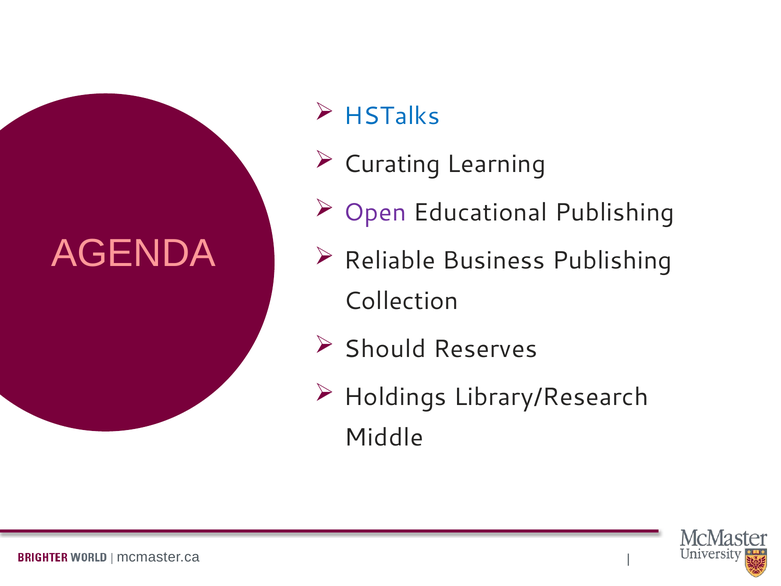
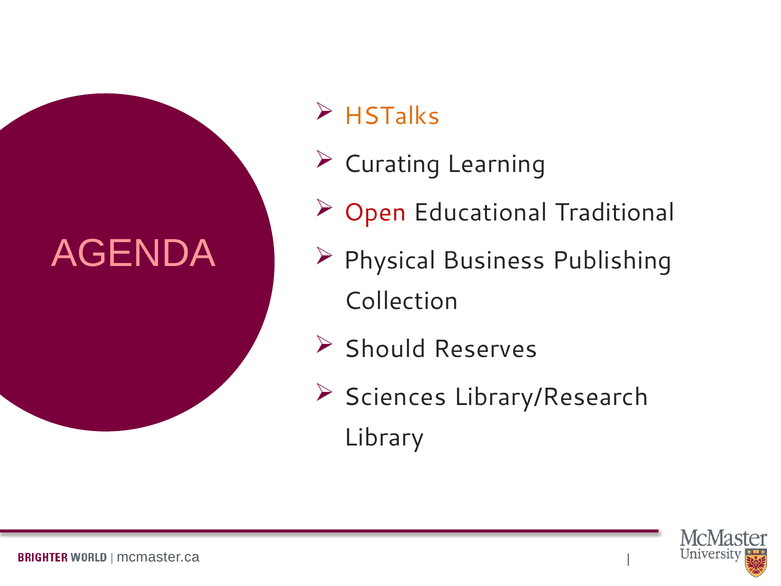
HSTalks colour: blue -> orange (392, 116)
Open colour: purple -> red (375, 212)
Educational Publishing: Publishing -> Traditional (615, 212)
Reliable: Reliable -> Physical (390, 260)
Holdings: Holdings -> Sciences (395, 397)
Middle: Middle -> Library (384, 437)
